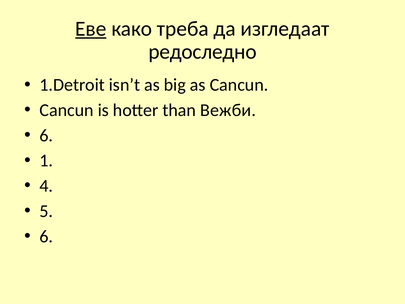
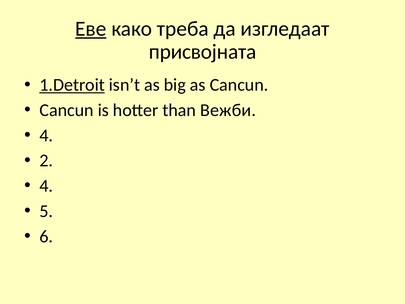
редоследно: редоследно -> присвојната (203, 52)
1.Detroit underline: none -> present (72, 85)
6: 6 -> 4 (46, 135)
1: 1 -> 2 (46, 161)
